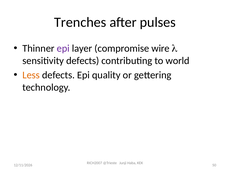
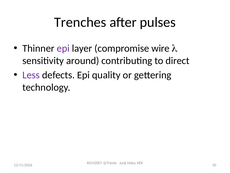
sensitivity defects: defects -> around (83, 61)
world: world -> direct (178, 61)
Less colour: orange -> purple (31, 75)
